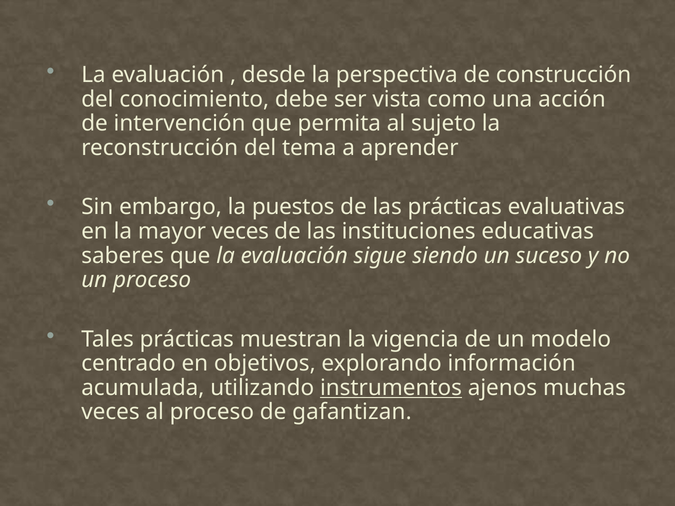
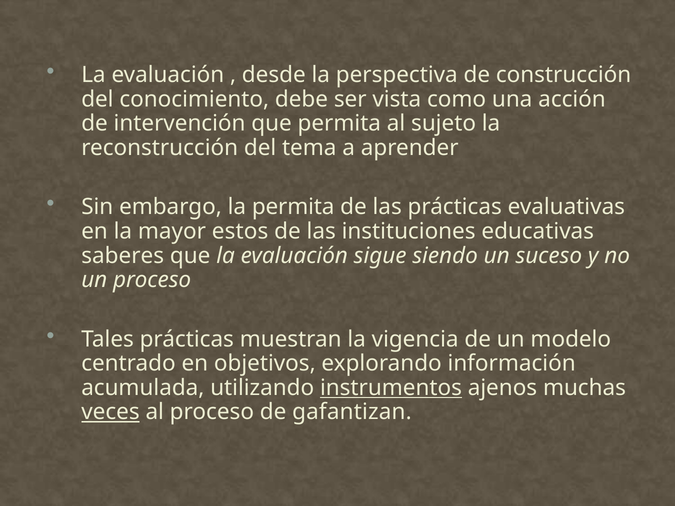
la puestos: puestos -> permita (293, 207)
mayor veces: veces -> estos (240, 231)
veces underline: none -> present (110, 412)
